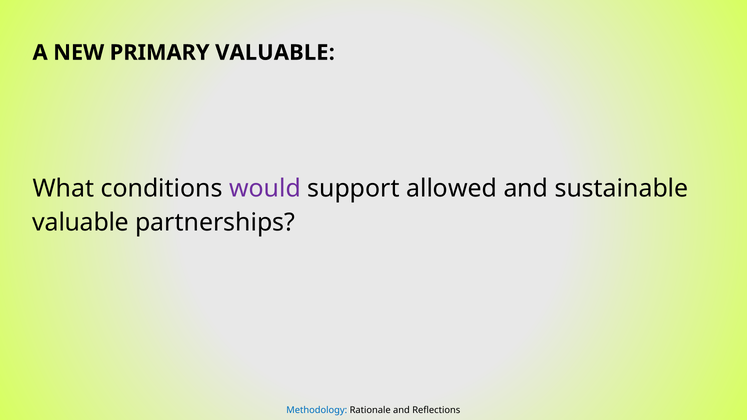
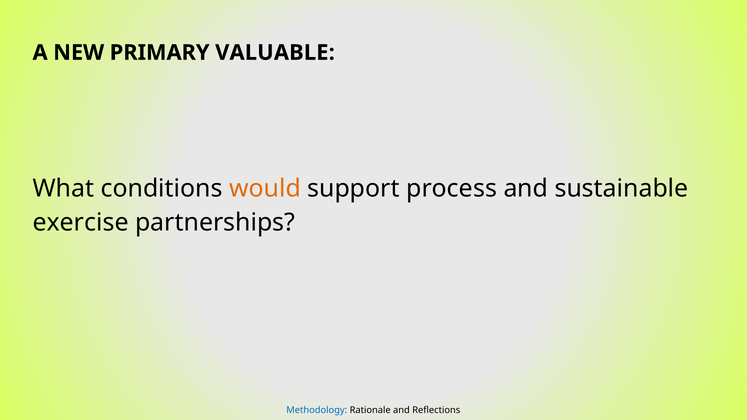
would colour: purple -> orange (265, 188)
allowed: allowed -> process (452, 188)
valuable: valuable -> exercise (81, 223)
